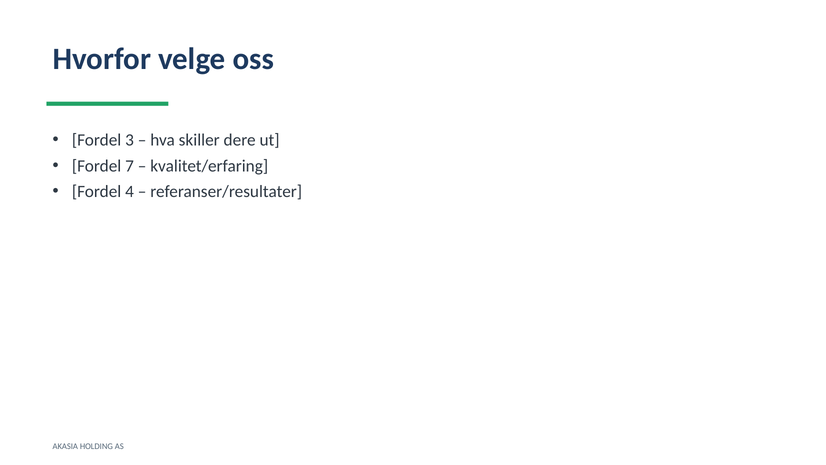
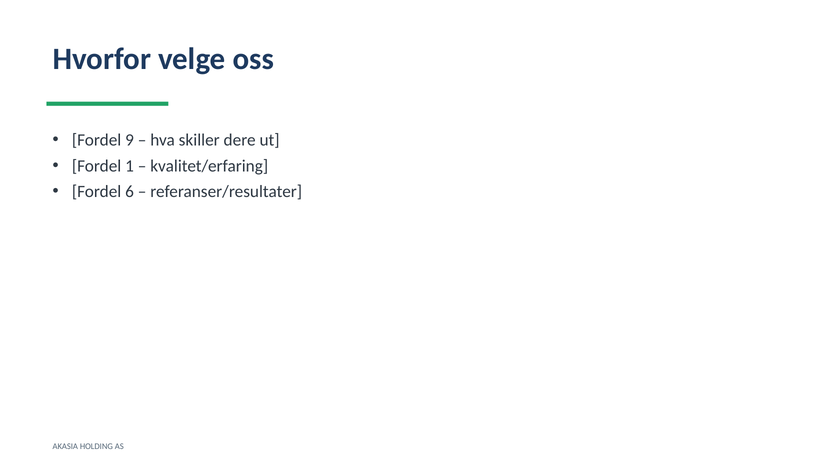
3: 3 -> 9 (130, 140)
7: 7 -> 1 (130, 166)
4: 4 -> 6 (130, 192)
